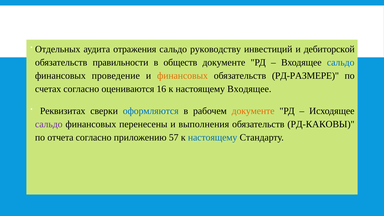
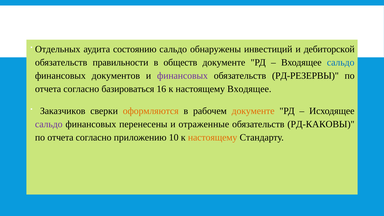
отражения: отражения -> состоянию (135, 49)
руководству: руководству -> обнаружены (216, 49)
проведение: проведение -> документов (116, 76)
финансовых colour: orange -> purple (182, 76)
РД-РАЗМЕРЕ: РД-РАЗМЕРЕ -> РД-РЕЗЕРВЫ (305, 76)
счетах: счетах -> отчета (48, 89)
оцениваются: оцениваются -> базироваться (128, 89)
Реквизитах: Реквизитах -> Заказчиков (63, 111)
оформляются colour: blue -> orange (151, 111)
выполнения: выполнения -> отраженные (204, 124)
57: 57 -> 10 (174, 138)
настоящему colour: blue -> orange (213, 138)
